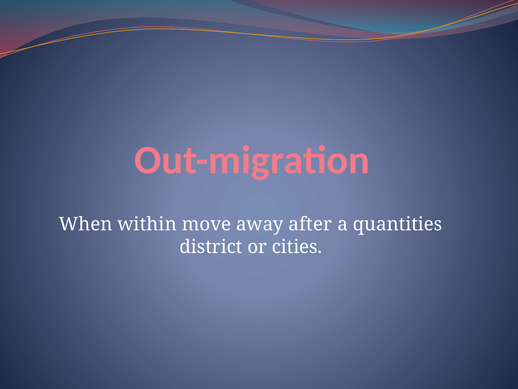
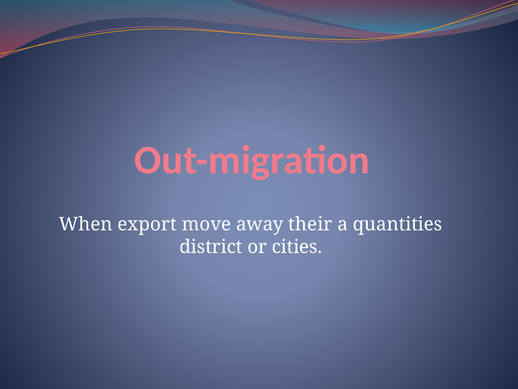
within: within -> export (147, 224)
after: after -> their (310, 224)
